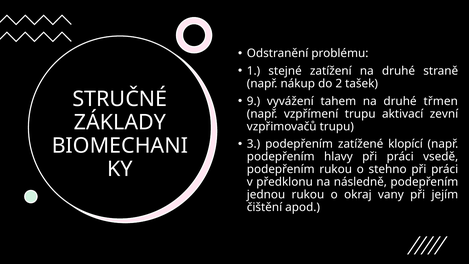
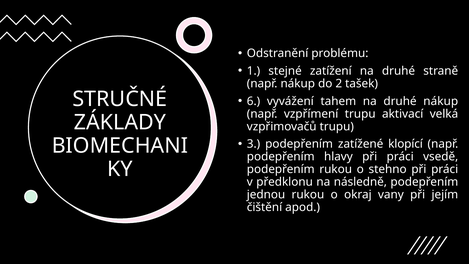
9: 9 -> 6 (253, 101)
druhé třmen: třmen -> nákup (441, 101)
zevní: zevní -> velká (444, 114)
